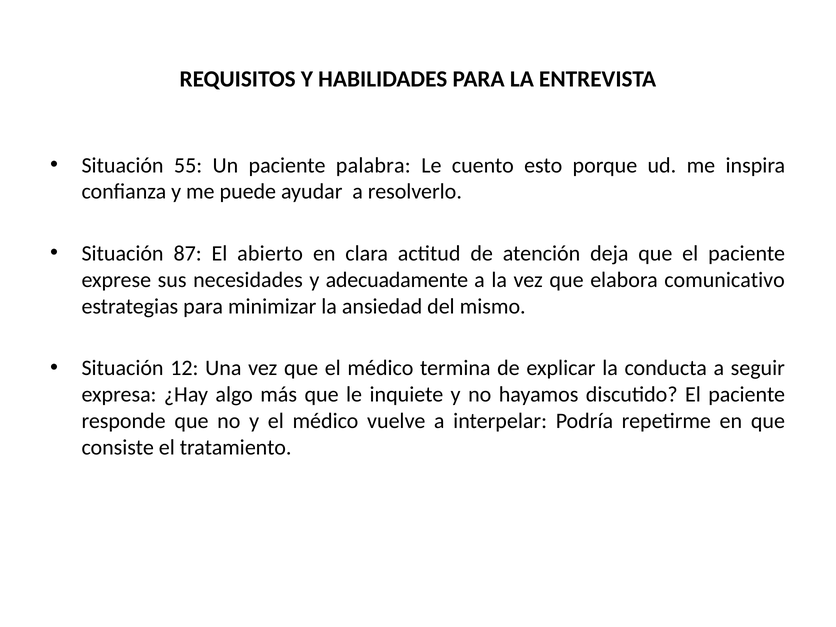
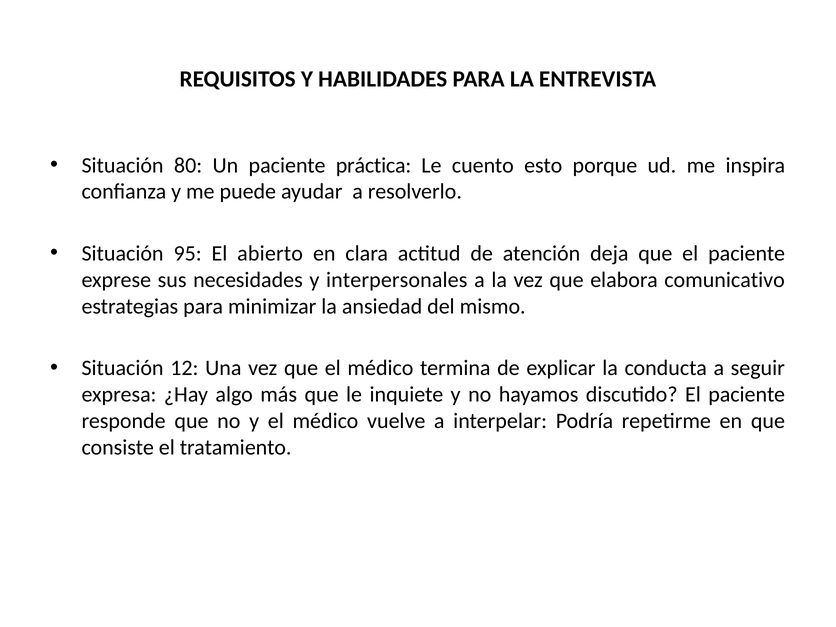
55: 55 -> 80 (188, 165)
palabra: palabra -> práctica (374, 165)
87: 87 -> 95 (188, 253)
adecuadamente: adecuadamente -> interpersonales (397, 280)
